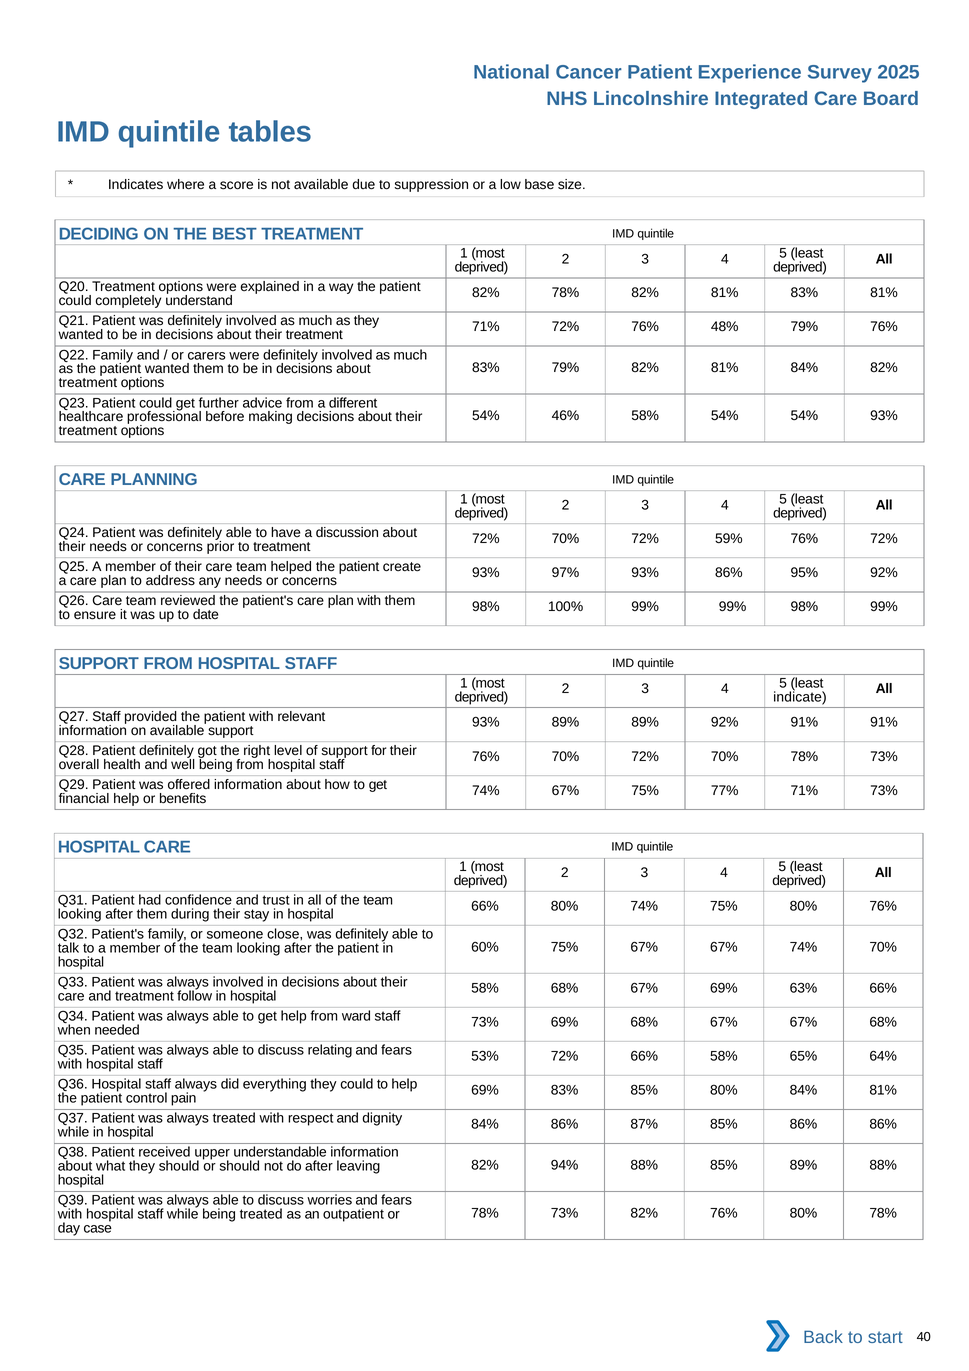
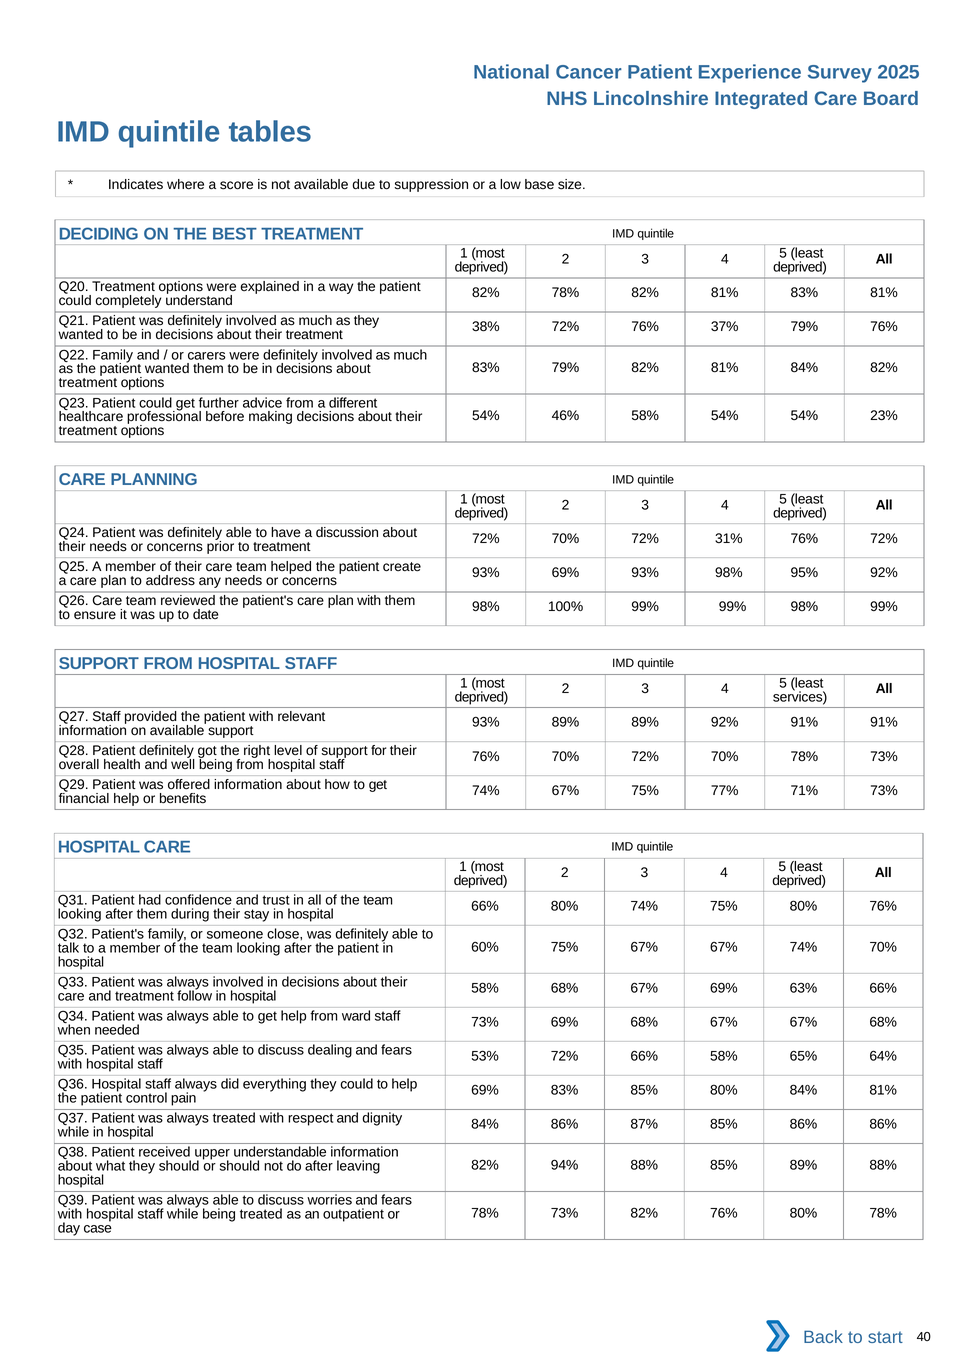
71%: 71% -> 38% (486, 327)
48%: 48% -> 37% (725, 327)
54% 93%: 93% -> 23% (884, 416)
59%: 59% -> 31% (729, 539)
93% 97%: 97% -> 69% (565, 573)
93% 86%: 86% -> 98% (729, 573)
indicate: indicate -> services (800, 697)
relating: relating -> dealing (330, 1051)
